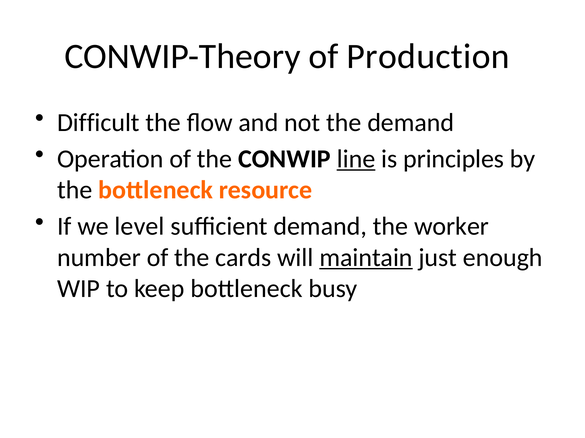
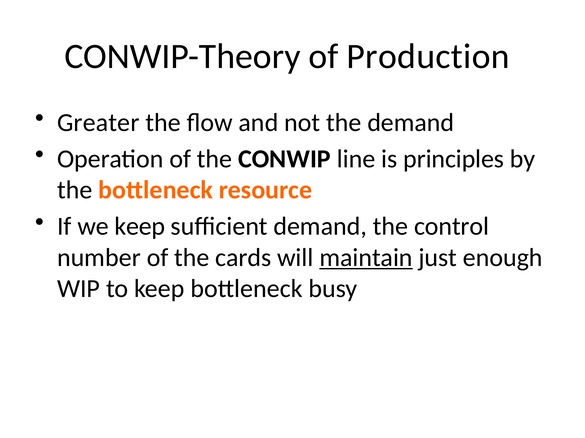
Difficult: Difficult -> Greater (98, 123)
line underline: present -> none (356, 159)
we level: level -> keep (140, 227)
worker: worker -> control (452, 227)
